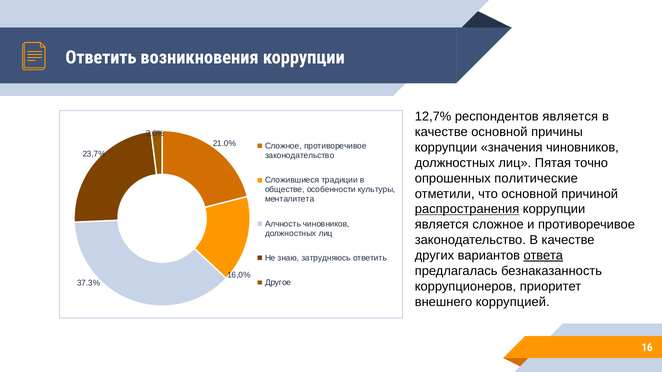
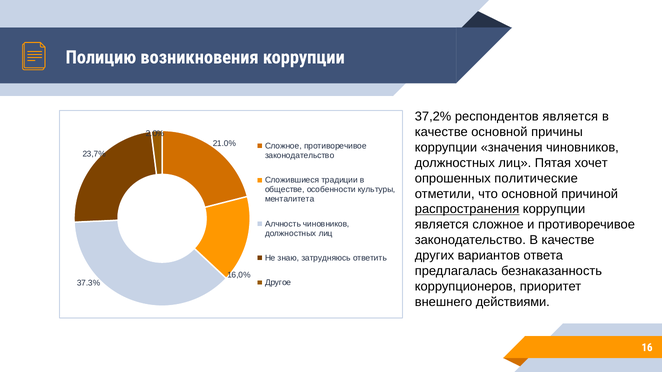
Ответить: Ответить -> Полицию (101, 57)
12,7%: 12,7% -> 37,2% (433, 117)
точно: точно -> хочет (591, 163)
ответа underline: present -> none (543, 256)
коррупцией: коррупцией -> действиями (513, 302)
